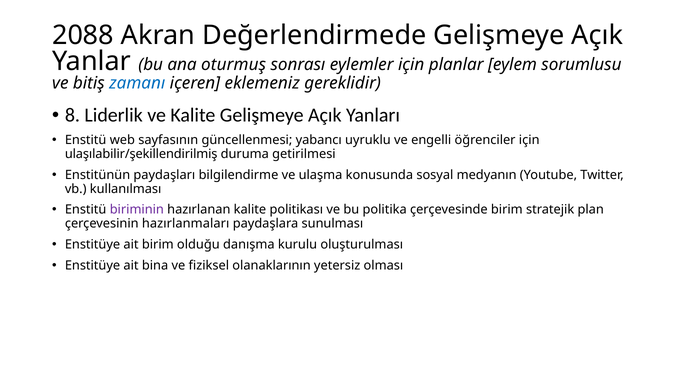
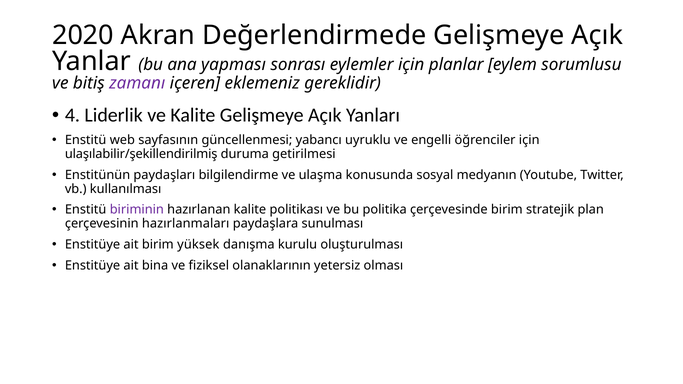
2088: 2088 -> 2020 (83, 35)
oturmuş: oturmuş -> yapması (234, 65)
zamanı colour: blue -> purple (137, 83)
8: 8 -> 4 (72, 115)
olduğu: olduğu -> yüksek (198, 245)
